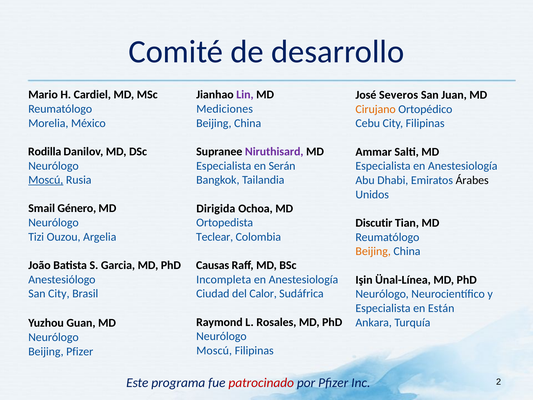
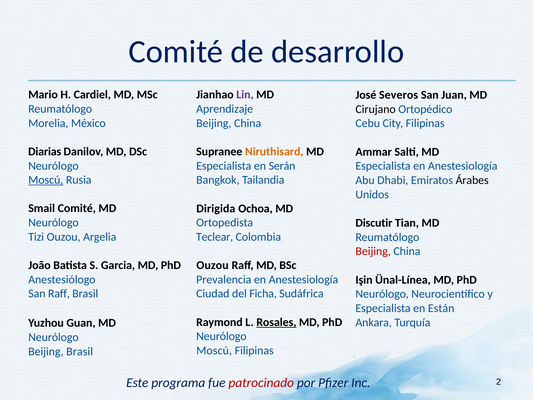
Mediciones: Mediciones -> Aprendizaje (225, 109)
Cirujano colour: orange -> black (376, 109)
Rodilla: Rodilla -> Diarias (45, 151)
Niruthisard colour: purple -> orange (274, 151)
Smail Género: Género -> Comité (77, 208)
Beijing colour: orange -> red (373, 251)
Causas: Causas -> Ouzou (213, 265)
Incompleta: Incompleta -> Prevalencia (224, 279)
San City: City -> Raff (59, 294)
Calor: Calor -> Ficha (263, 294)
Rosales underline: none -> present (276, 322)
Beijing Pfizer: Pfizer -> Brasil (80, 351)
